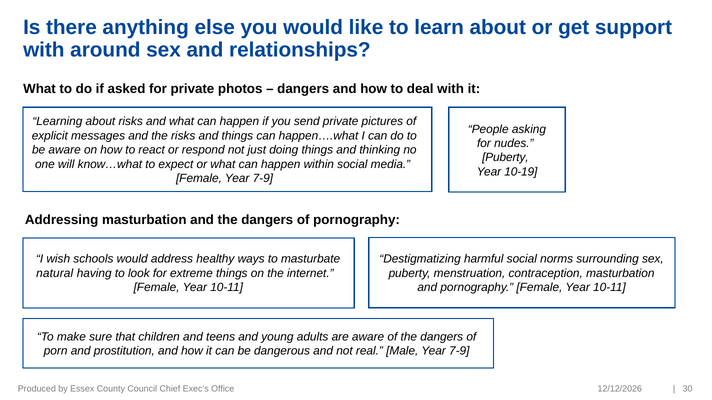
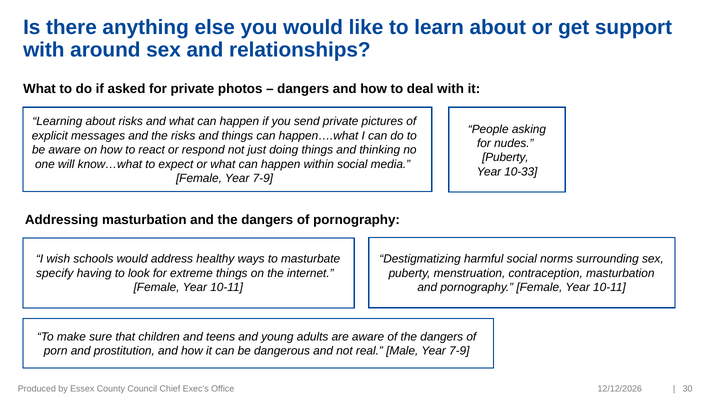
10-19: 10-19 -> 10-33 (521, 172)
natural: natural -> specify (55, 274)
